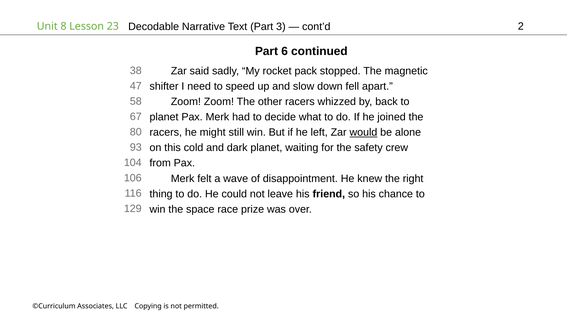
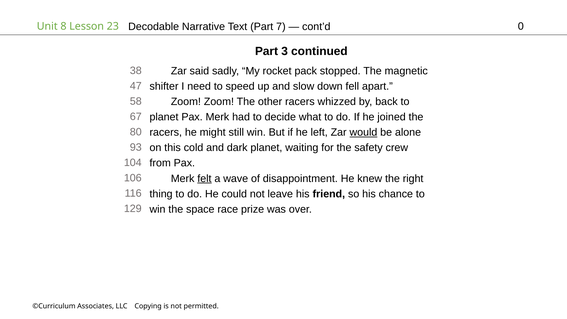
3: 3 -> 7 (281, 27)
2: 2 -> 0 (521, 26)
6: 6 -> 3 (285, 51)
felt underline: none -> present (204, 178)
